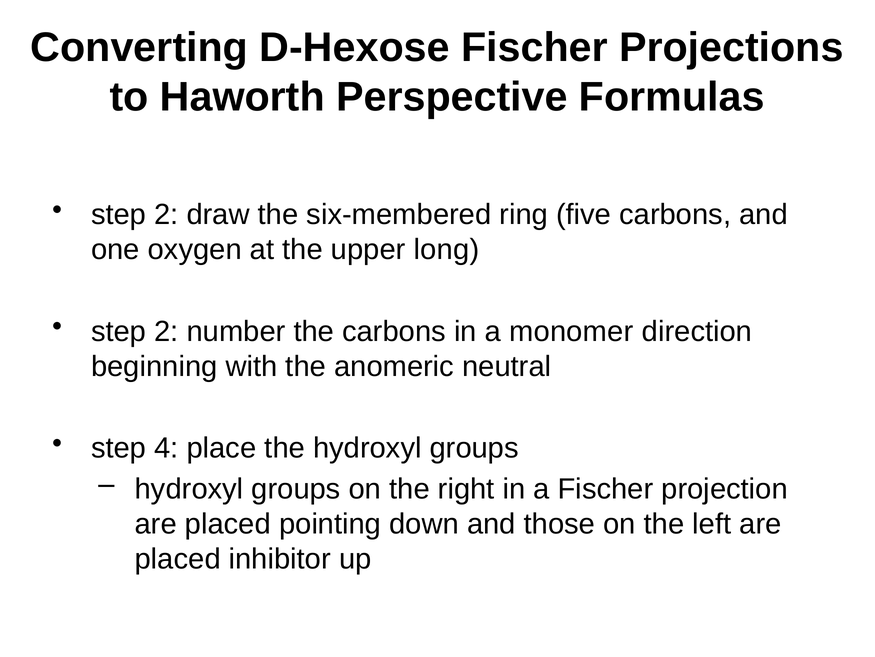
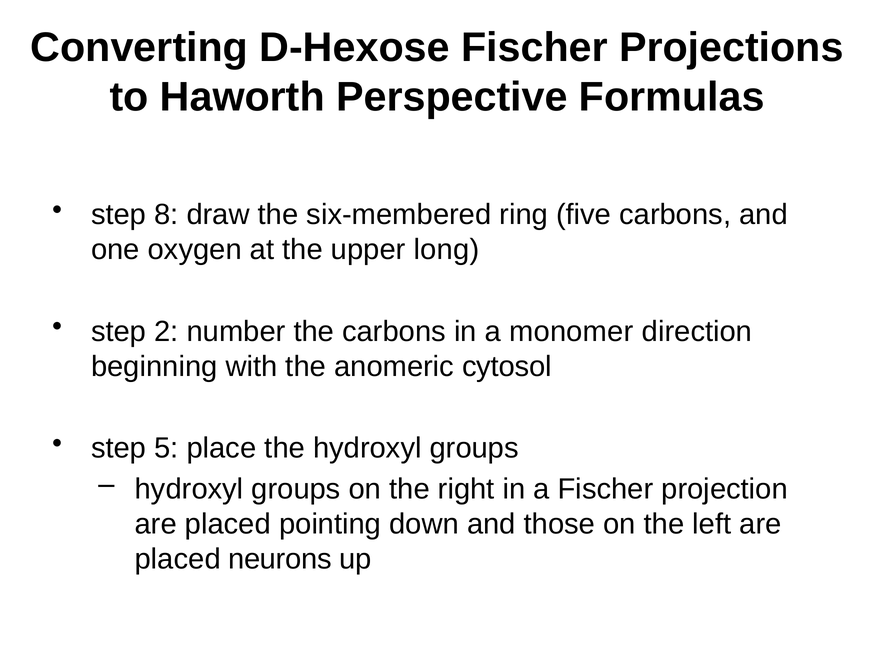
2: 2 -> 8 (166, 214)
neutral: neutral -> cytosol (507, 366)
4: 4 -> 5 (166, 448)
inhibitor: inhibitor -> neurons (280, 559)
